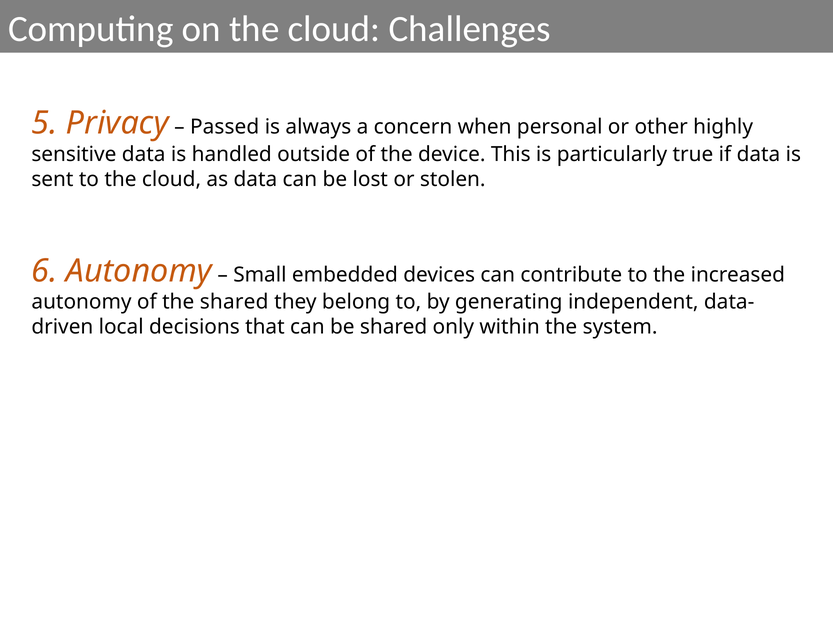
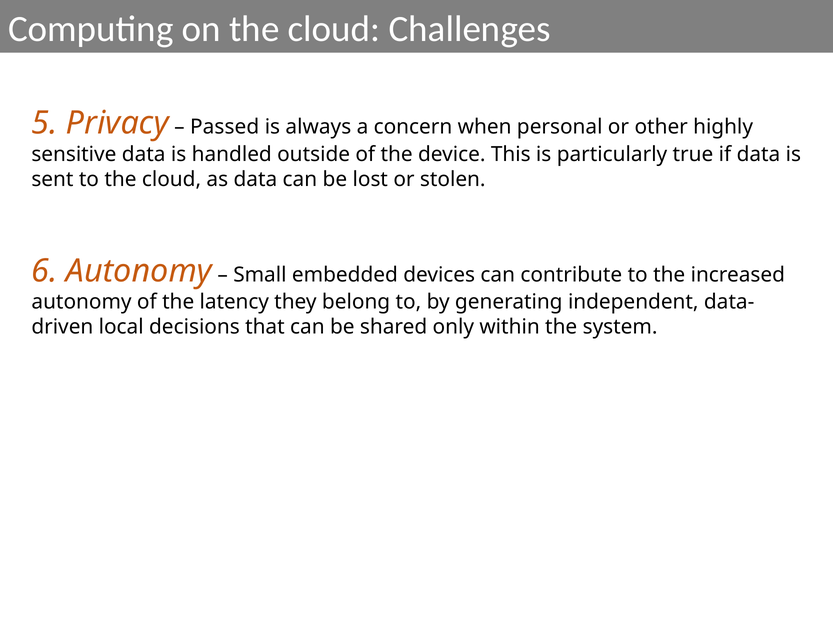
the shared: shared -> latency (234, 302)
